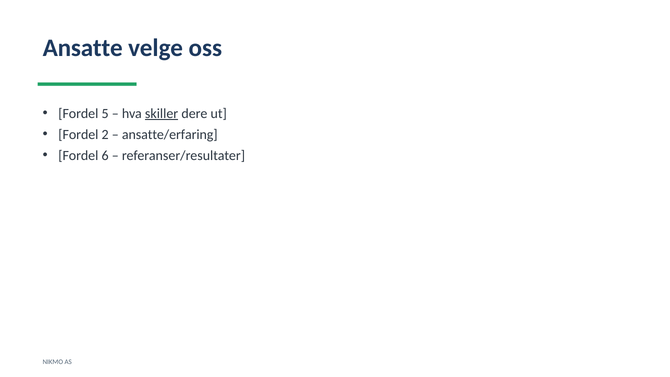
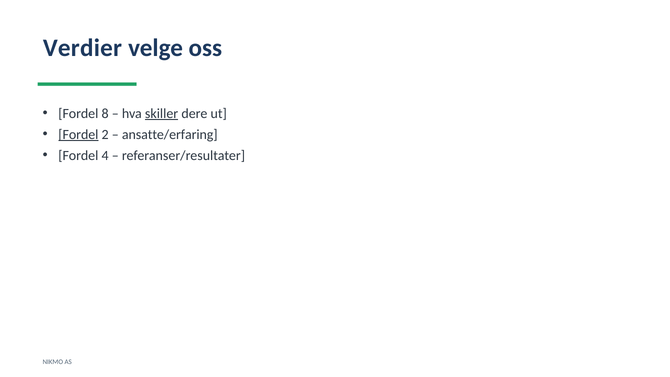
Ansatte: Ansatte -> Verdier (82, 48)
5: 5 -> 8 (105, 113)
Fordel underline: none -> present (78, 134)
6: 6 -> 4 (105, 155)
